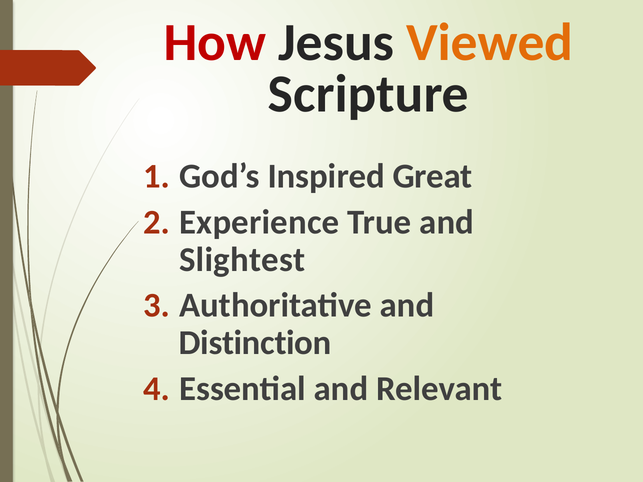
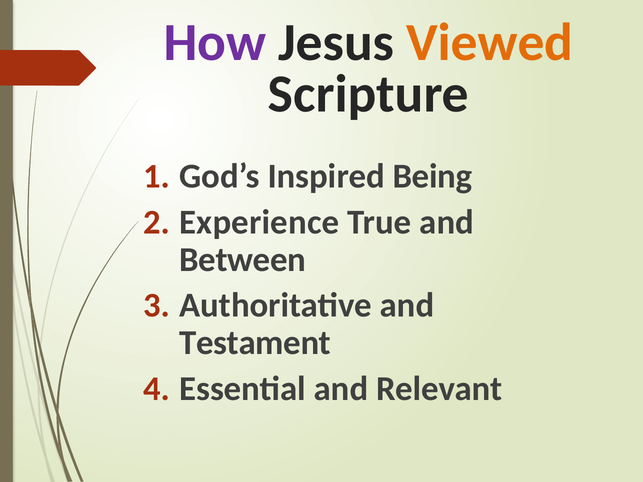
How colour: red -> purple (215, 43)
Great: Great -> Being (432, 177)
Slightest: Slightest -> Between (243, 260)
Distinction: Distinction -> Testament (255, 343)
